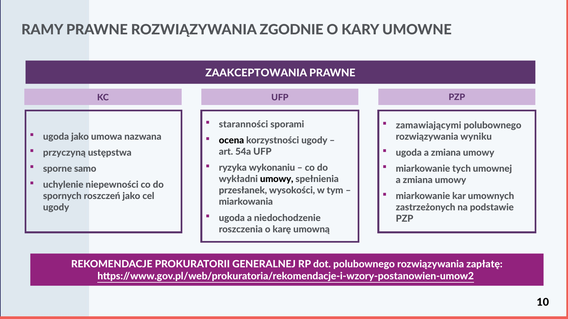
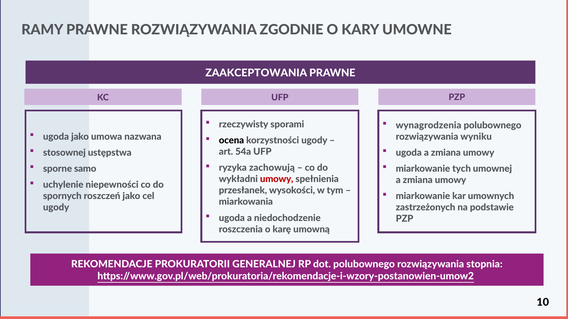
staranności: staranności -> rzeczywisty (244, 125)
zamawiającymi: zamawiającymi -> wynagrodzenia (429, 125)
przyczyną: przyczyną -> stosownej (64, 153)
wykonaniu: wykonaniu -> zachowują (272, 168)
umowy colour: black -> red (277, 179)
zapłatę: zapłatę -> stopnia (484, 265)
